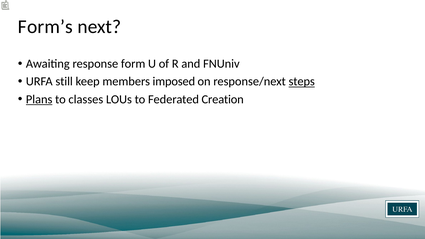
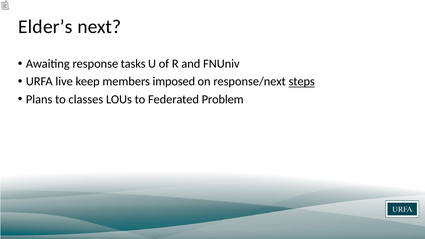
Form’s: Form’s -> Elder’s (45, 27)
form: form -> tasks (133, 64)
still: still -> live (64, 82)
Plans underline: present -> none (39, 99)
Creation: Creation -> Problem (223, 99)
